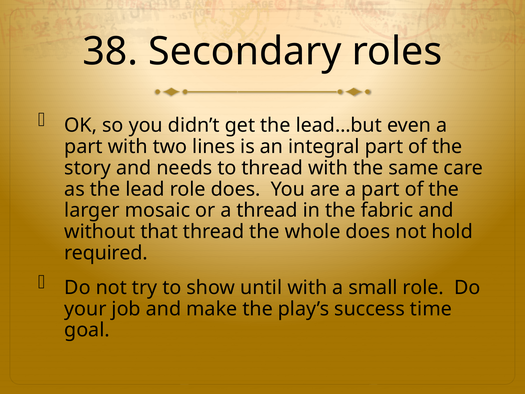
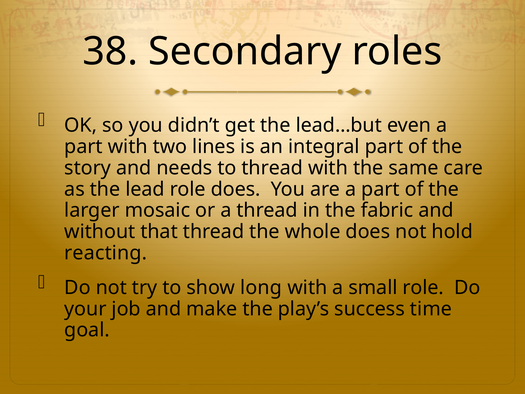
required: required -> reacting (106, 253)
until: until -> long (261, 287)
